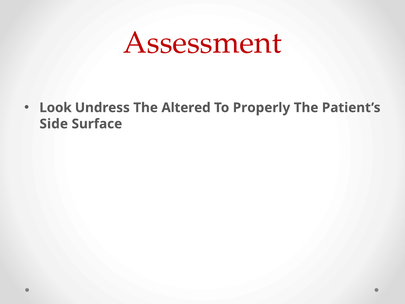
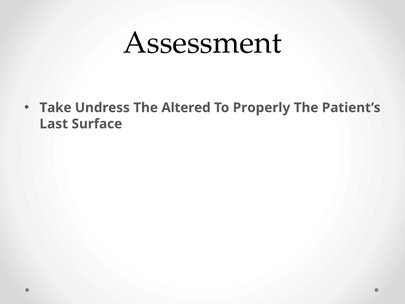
Assessment colour: red -> black (202, 43)
Look: Look -> Take (56, 108)
Side: Side -> Last (54, 124)
